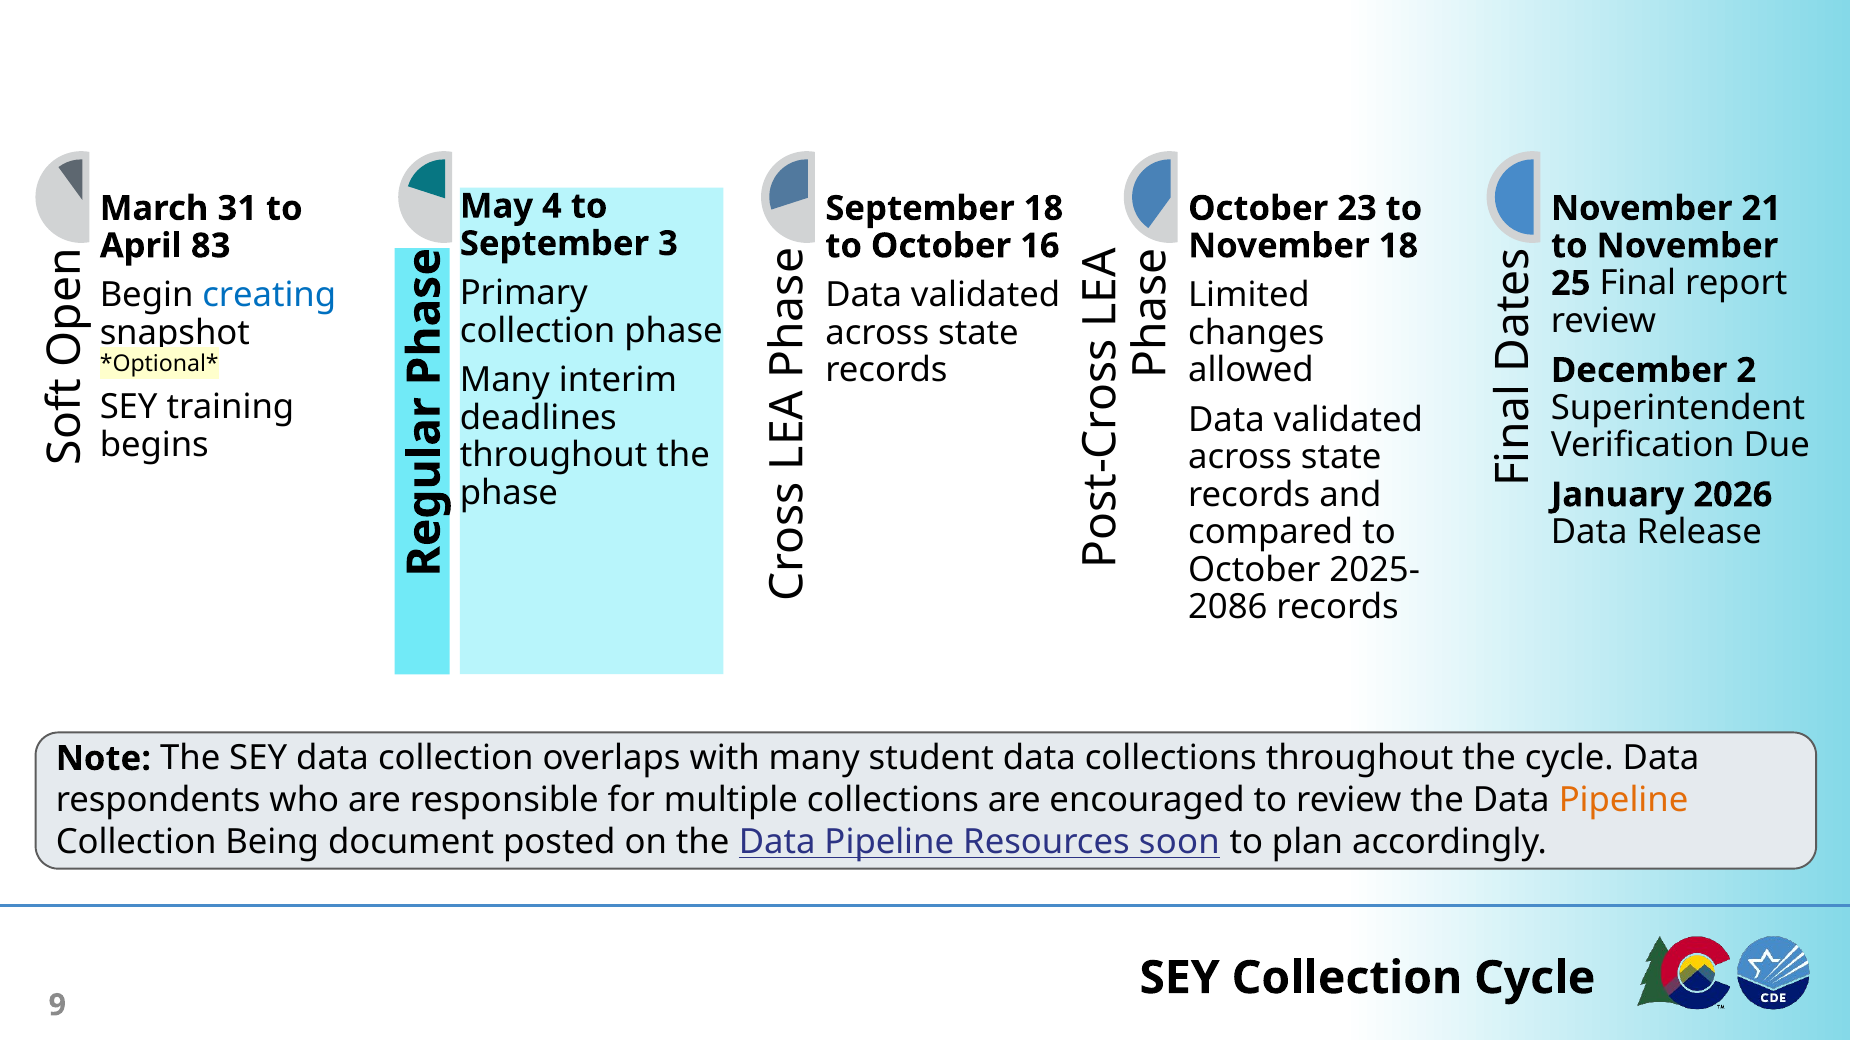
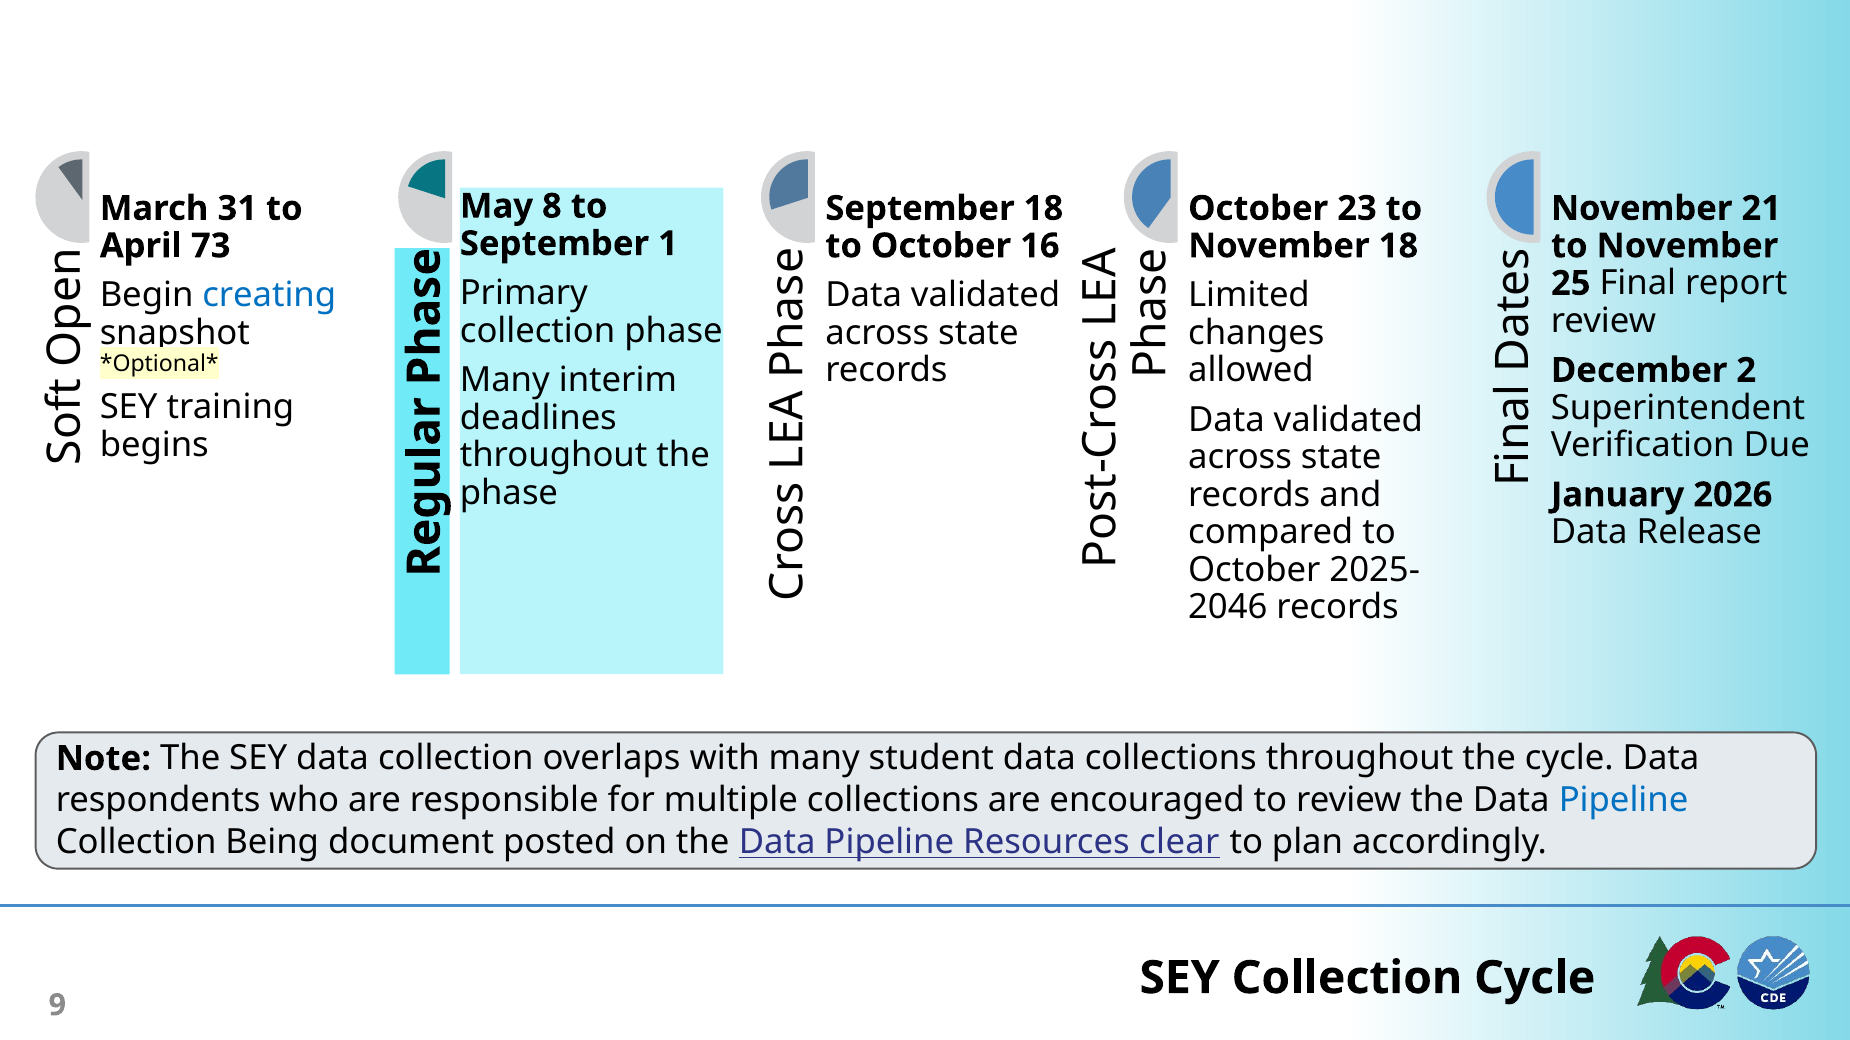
4: 4 -> 8 (552, 206)
3: 3 -> 1 (668, 244)
83: 83 -> 73 (211, 246)
2086: 2086 -> 2046 (1228, 608)
Pipeline colour: orange -> blue (1624, 801)
soon: soon -> clear (1179, 842)
